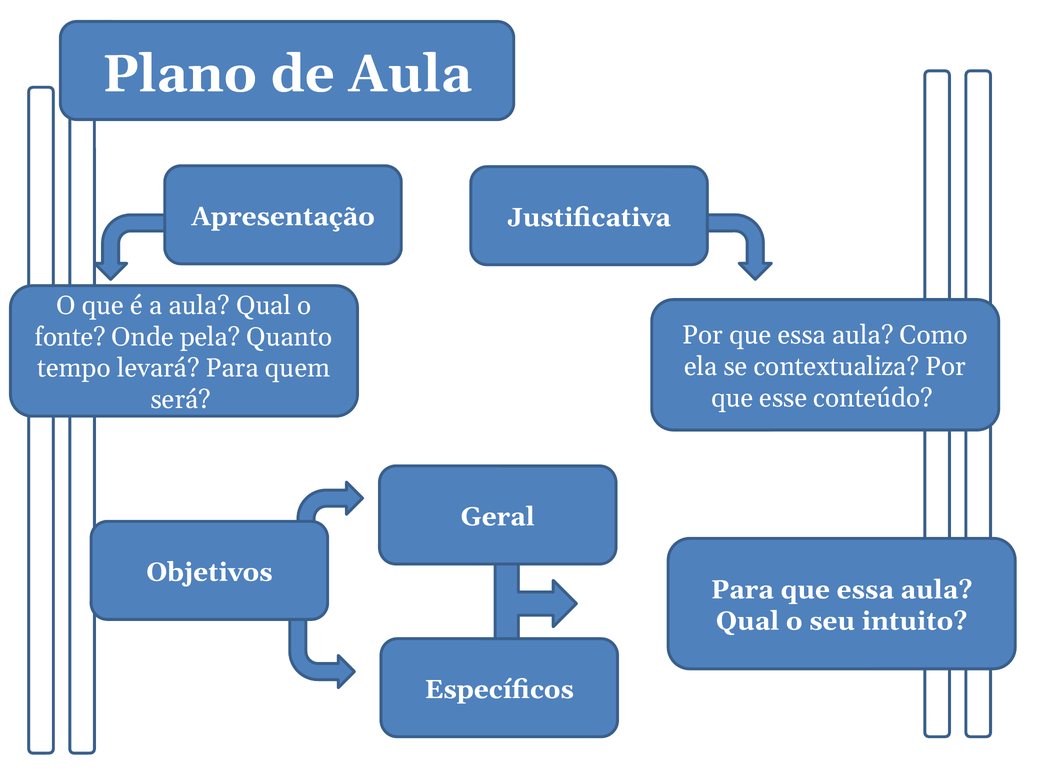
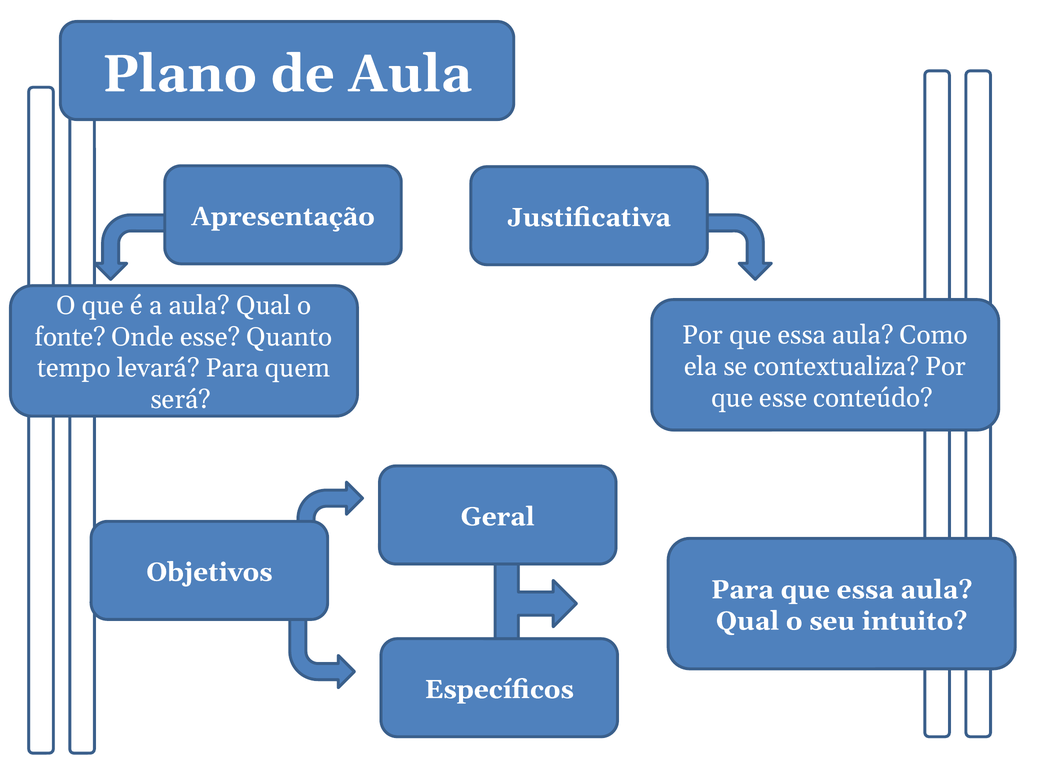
Onde pela: pela -> esse (210, 337)
